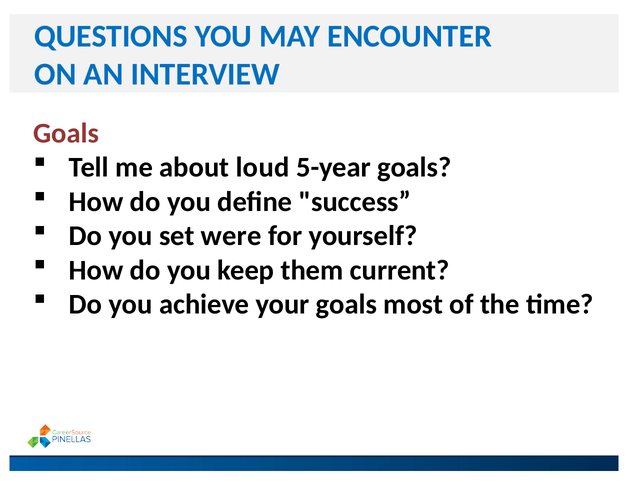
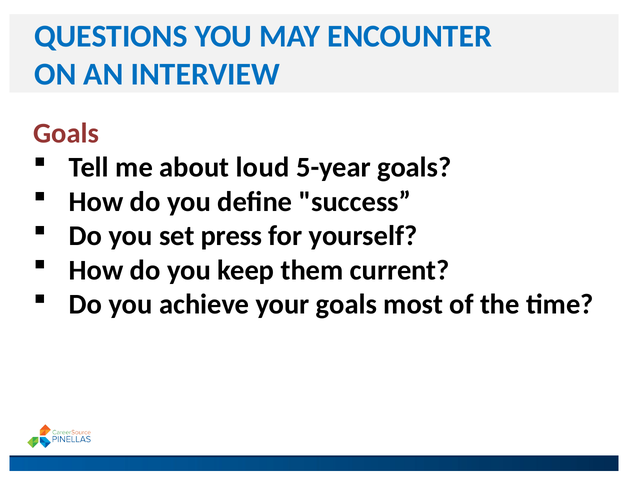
were: were -> press (232, 236)
